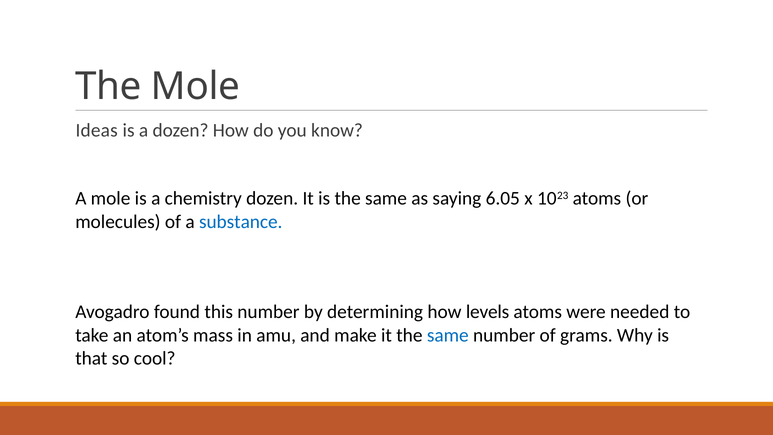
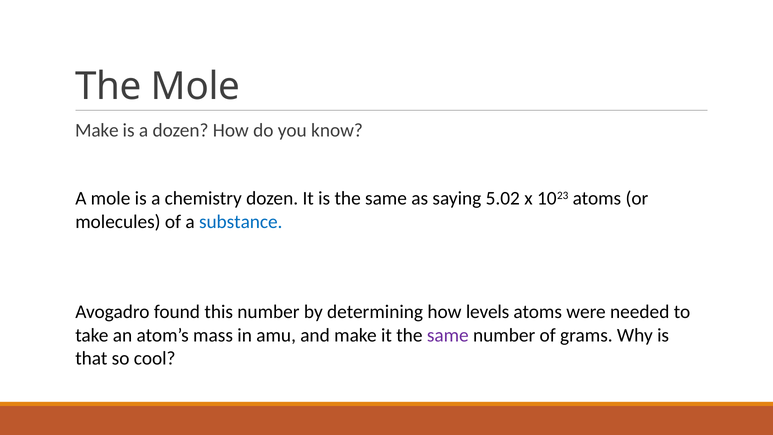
Ideas: Ideas -> Make (97, 130)
6.05: 6.05 -> 5.02 (503, 198)
same colour: blue -> purple (448, 335)
